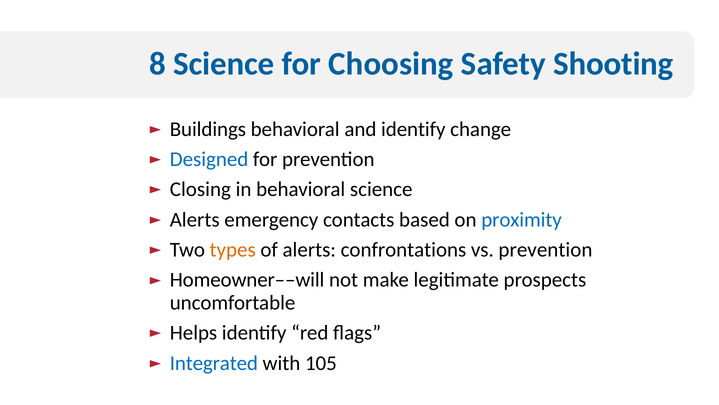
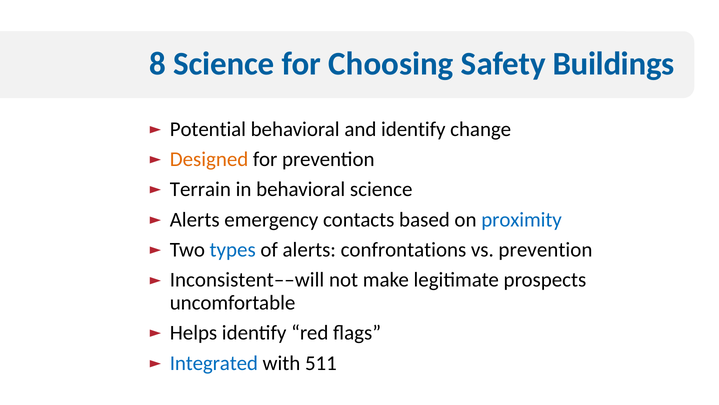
Shooting: Shooting -> Buildings (614, 64)
Buildings: Buildings -> Potential (208, 129)
Designed colour: blue -> orange (209, 159)
Closing: Closing -> Terrain (200, 189)
types colour: orange -> blue (233, 250)
Homeowner––will: Homeowner––will -> Inconsistent––will (247, 280)
105: 105 -> 511 (321, 363)
